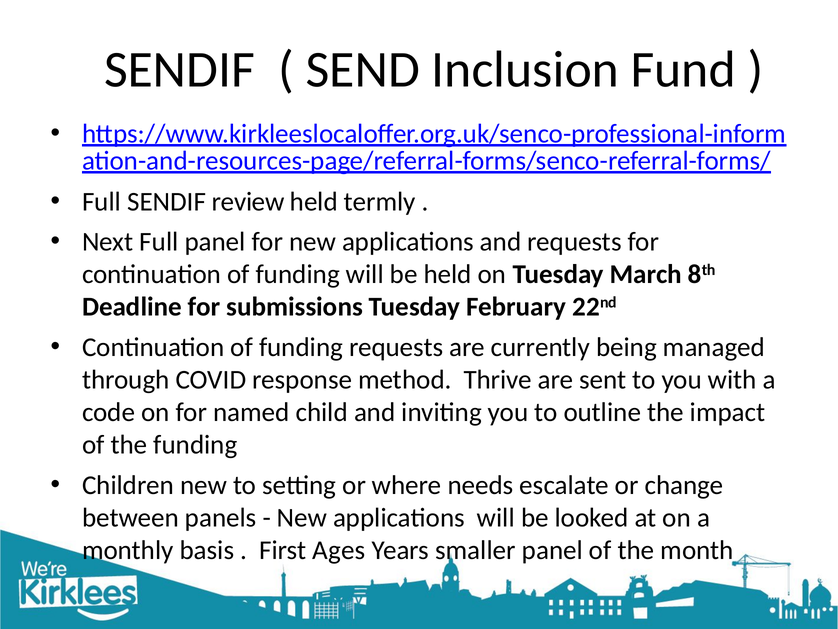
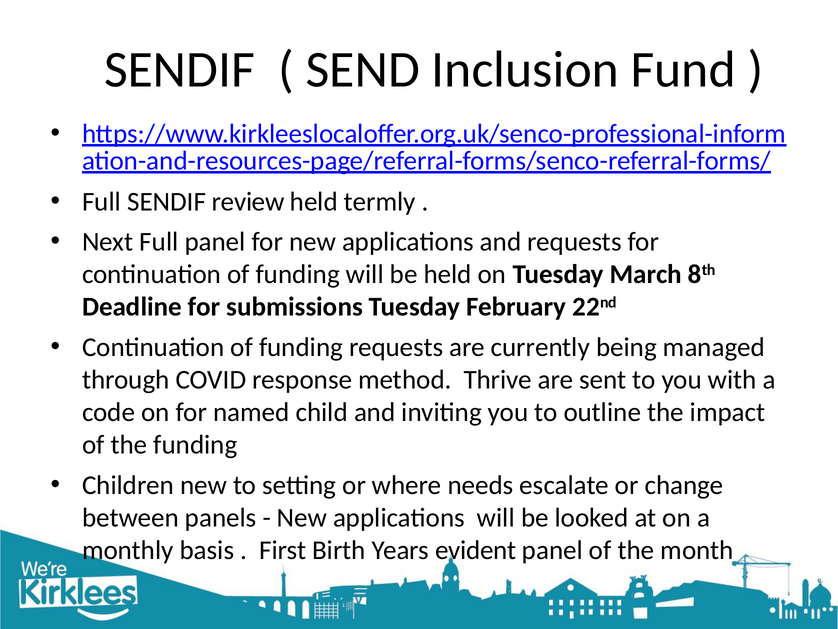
Ages: Ages -> Birth (339, 550)
smaller: smaller -> evident (476, 550)
